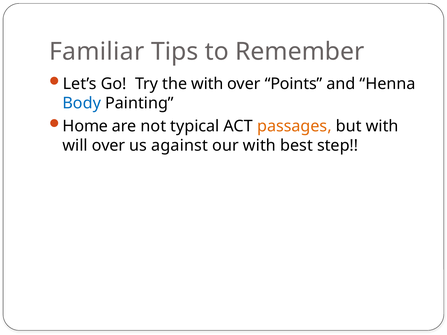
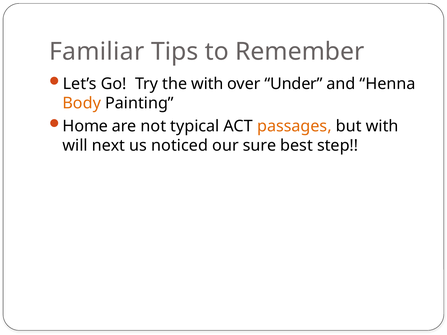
Points: Points -> Under (294, 84)
Body colour: blue -> orange (82, 103)
will over: over -> next (108, 145)
against: against -> noticed (180, 145)
our with: with -> sure (260, 145)
